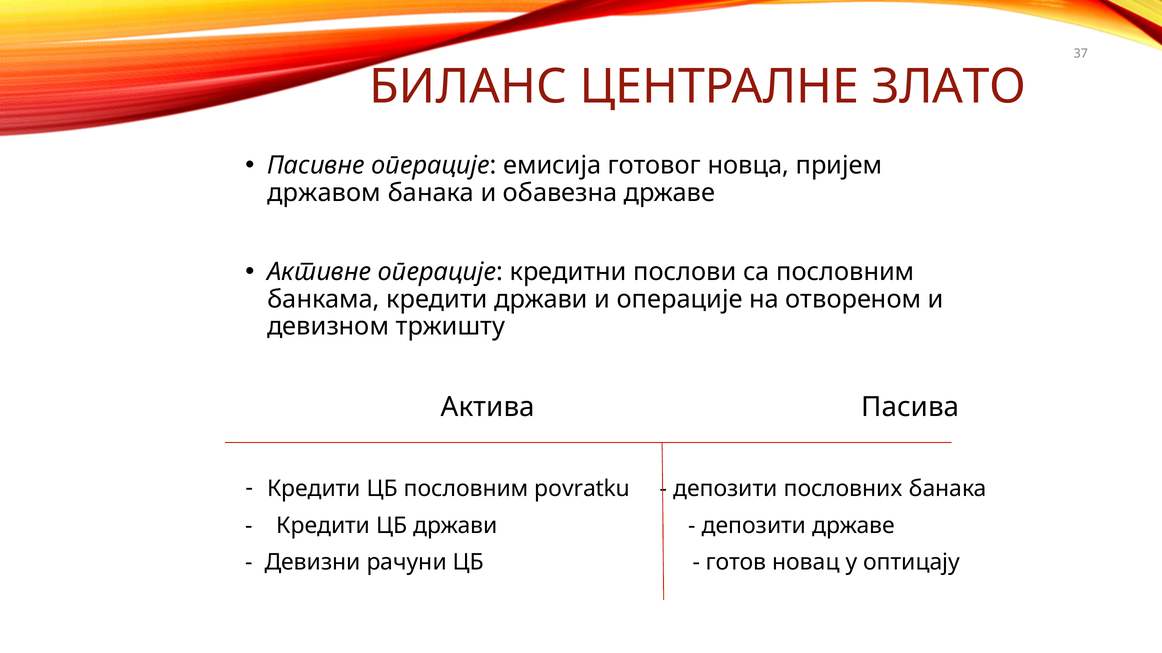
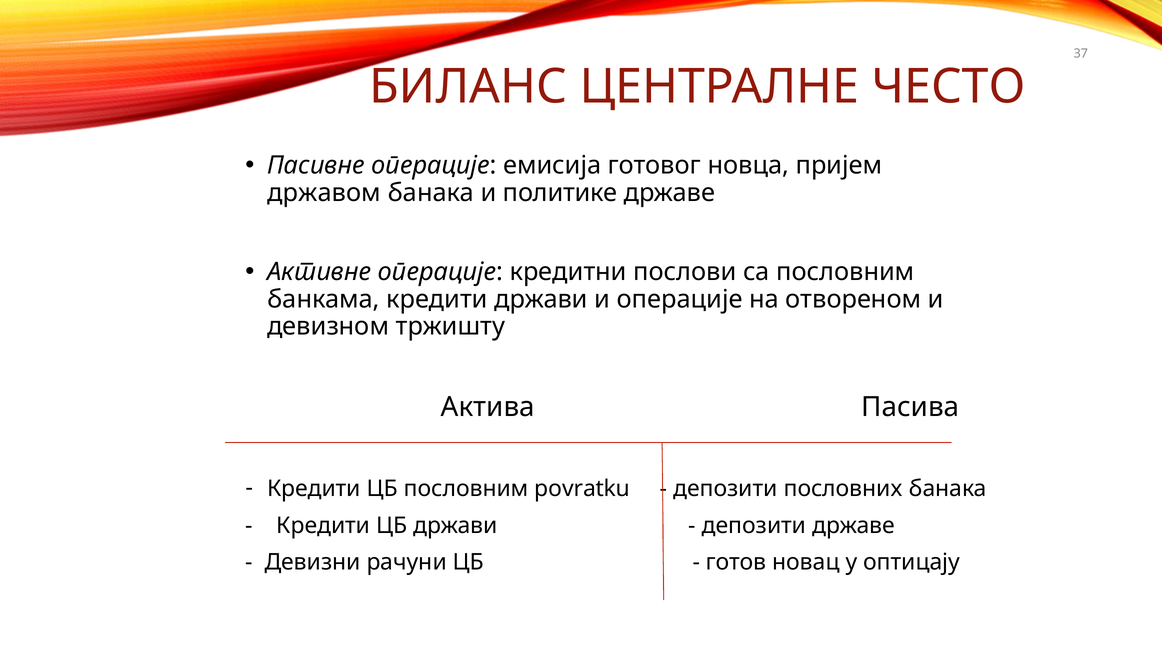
ЗЛАТО: ЗЛАТО -> ЧЕСТО (949, 87)
обавезна: обавезна -> политике (560, 193)
